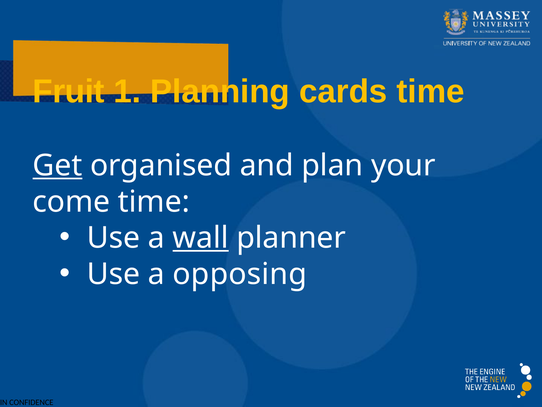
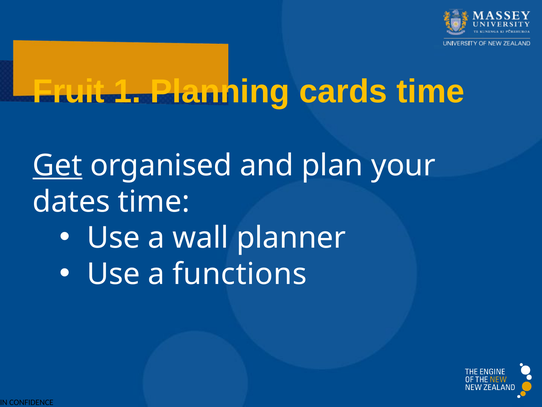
come: come -> dates (71, 202)
wall underline: present -> none (201, 238)
opposing: opposing -> functions (240, 274)
